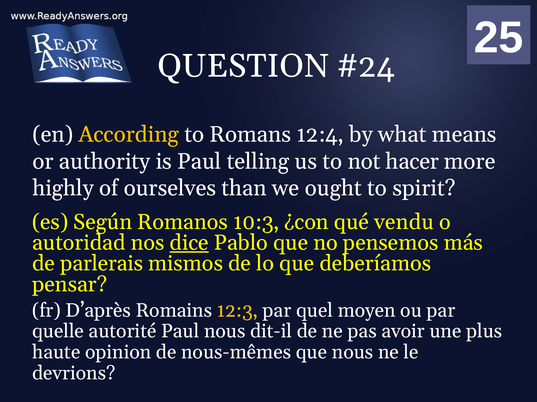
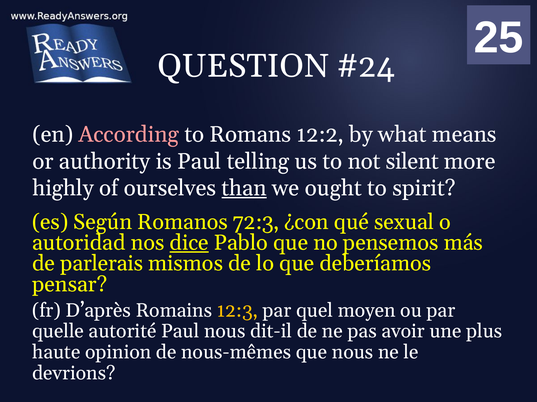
According colour: yellow -> pink (129, 135)
12:4: 12:4 -> 12:2 (320, 135)
hacer: hacer -> silent (412, 162)
than underline: none -> present (244, 188)
10:3: 10:3 -> 72:3 (256, 223)
vendu: vendu -> sexual (404, 223)
